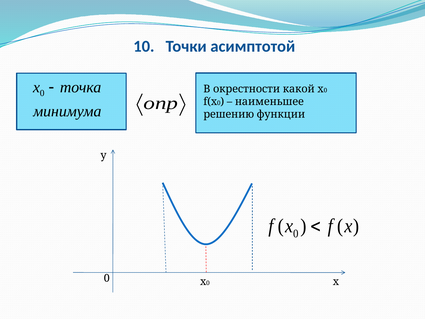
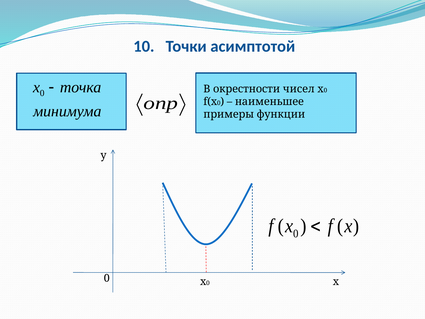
какой: какой -> чисел (299, 89)
решению: решению -> примеры (229, 114)
